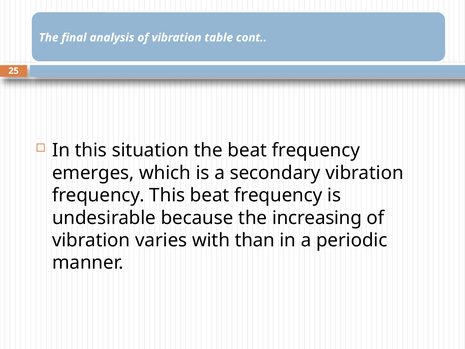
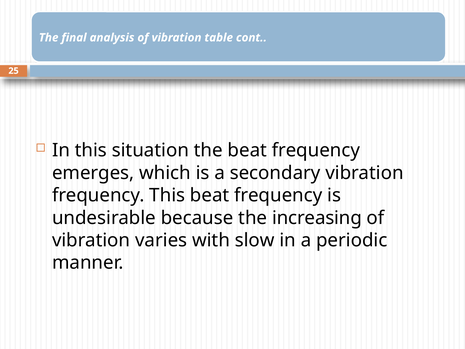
than: than -> slow (255, 240)
